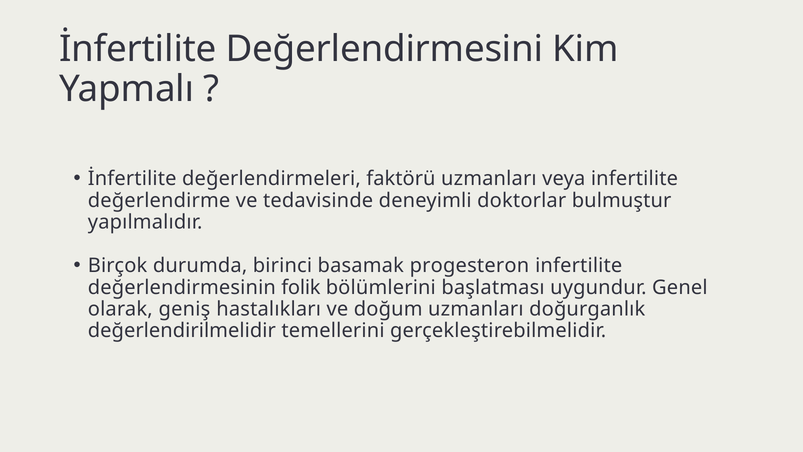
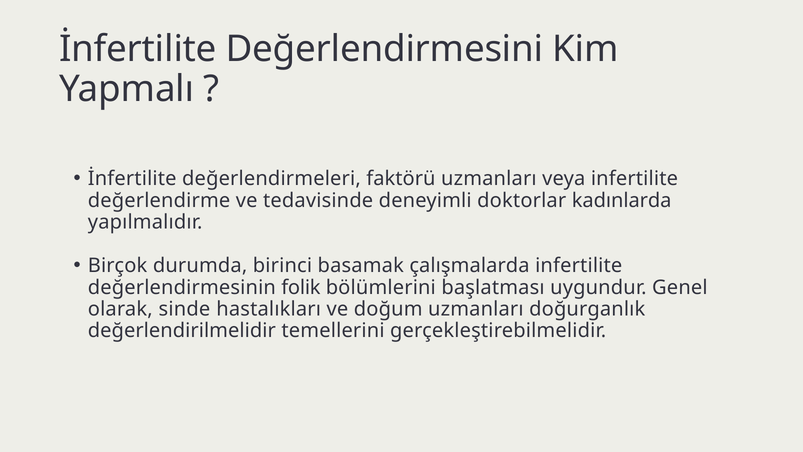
bulmuştur: bulmuştur -> kadınlarda (622, 200)
progesteron: progesteron -> çalışmalarda (469, 265)
geniş: geniş -> sinde (184, 309)
